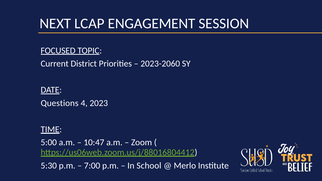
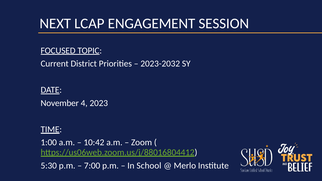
2023-2060: 2023-2060 -> 2023-2032 (160, 64)
Questions: Questions -> November (60, 103)
5:00: 5:00 -> 1:00 (49, 143)
10:47: 10:47 -> 10:42 (94, 143)
